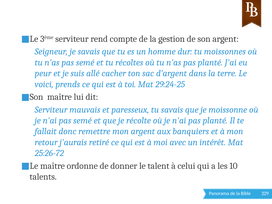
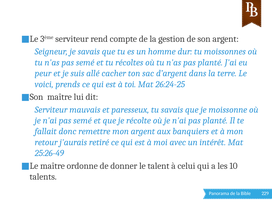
29:24-25: 29:24-25 -> 26:24-25 (170, 84)
25:26-72: 25:26-72 -> 25:26-49 (49, 153)
